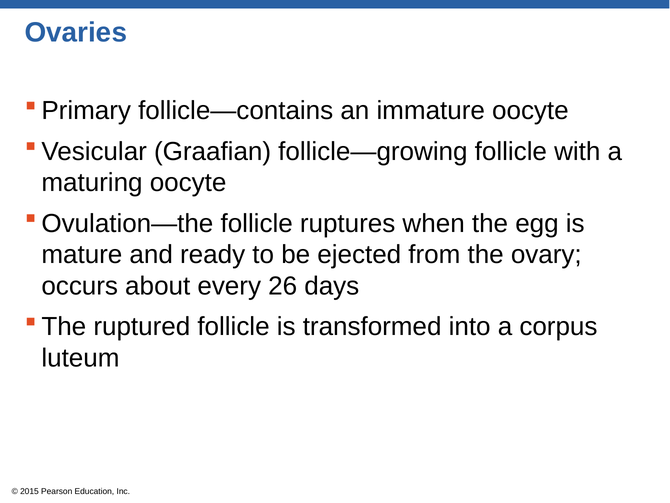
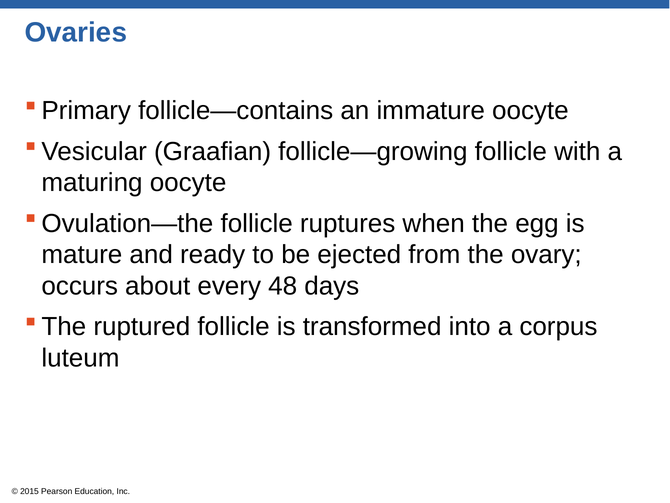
26: 26 -> 48 (283, 286)
